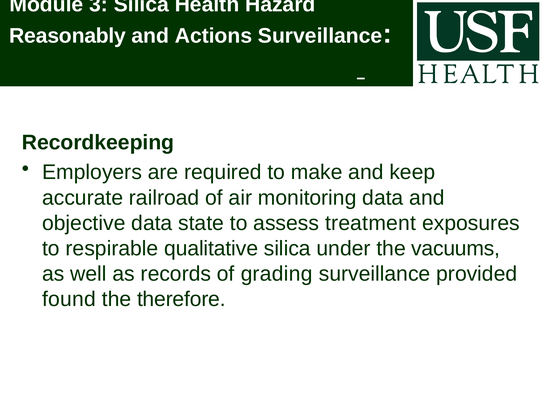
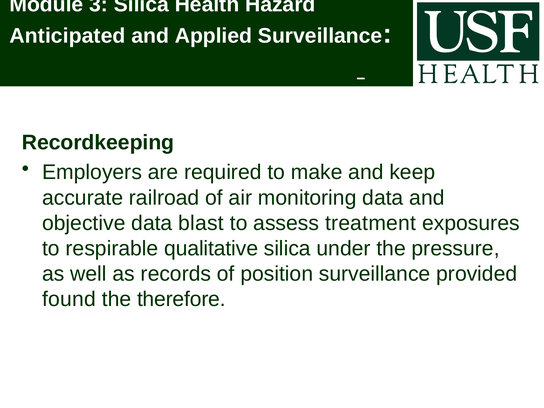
Reasonably: Reasonably -> Anticipated (67, 36)
Actions: Actions -> Applied (213, 36)
state: state -> blast (201, 223)
vacuums: vacuums -> pressure (456, 249)
grading: grading -> position (277, 274)
